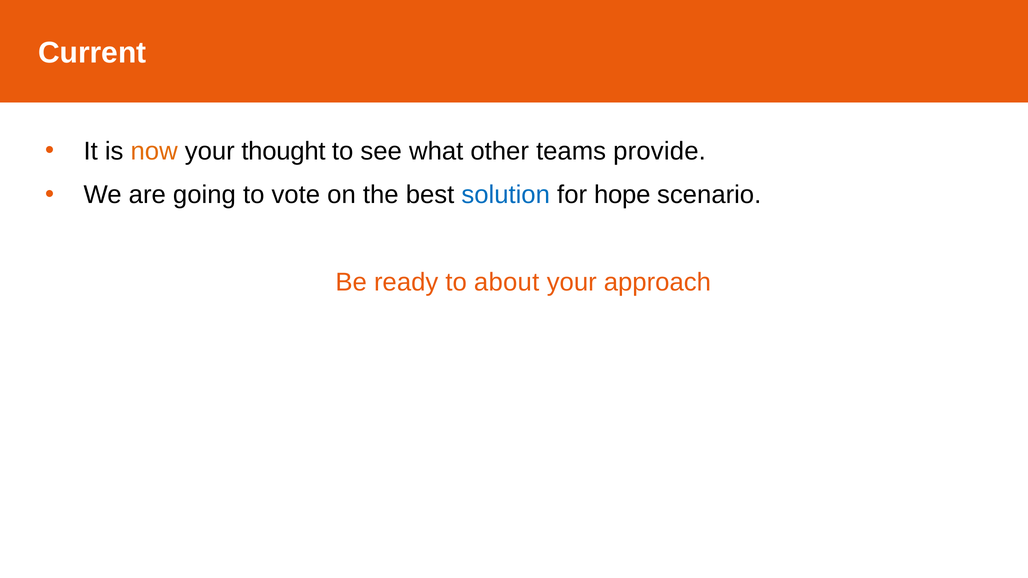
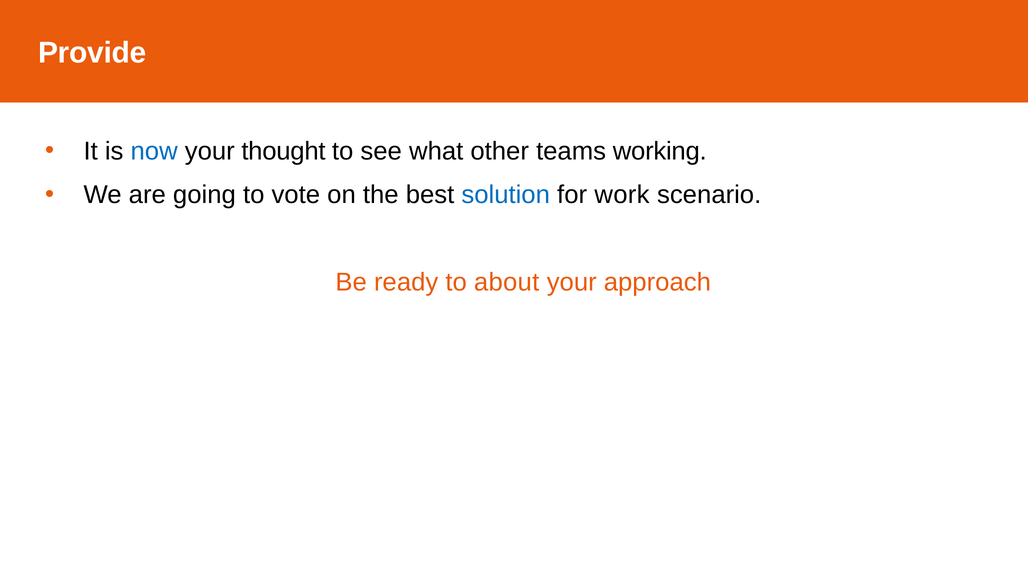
Current: Current -> Provide (92, 53)
now colour: orange -> blue (154, 151)
provide: provide -> working (660, 151)
hope: hope -> work (622, 195)
